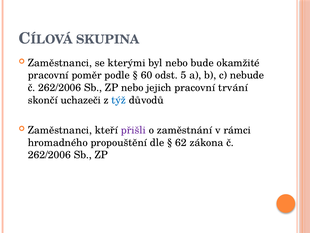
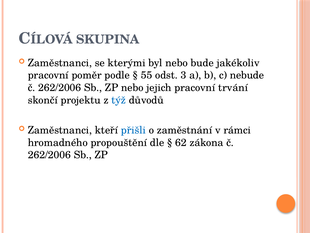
okamžité: okamžité -> jakékoliv (238, 63)
60: 60 -> 55 (147, 75)
5: 5 -> 3 (184, 75)
uchazeči: uchazeči -> projektu (81, 100)
přišli colour: purple -> blue (133, 130)
